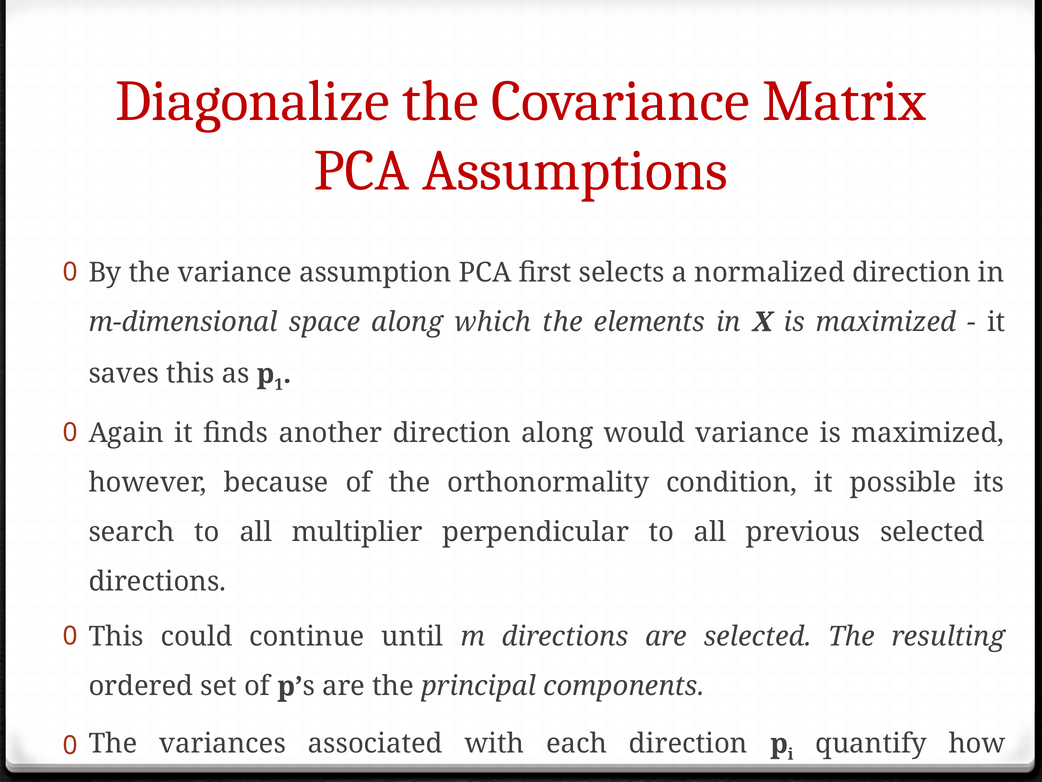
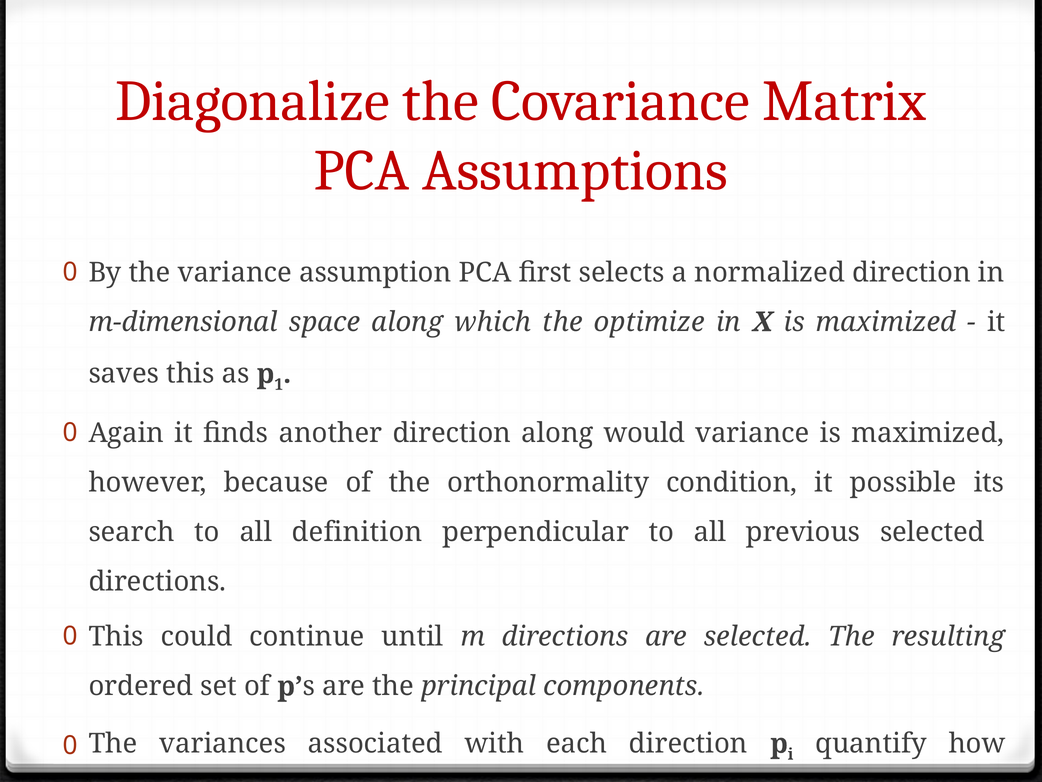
elements: elements -> optimize (649, 322)
multiplier: multiplier -> definition (357, 532)
